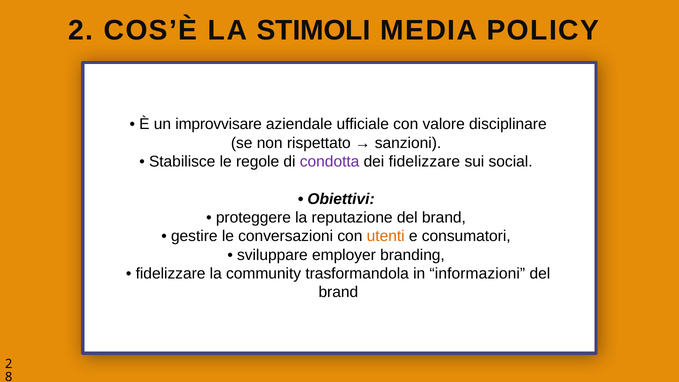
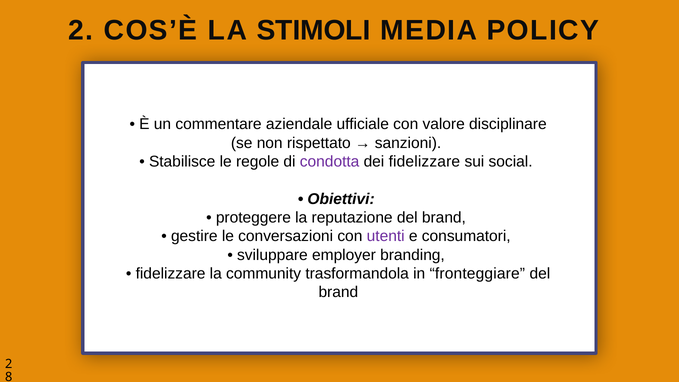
improvvisare: improvvisare -> commentare (219, 124)
utenti colour: orange -> purple (386, 236)
informazioni: informazioni -> fronteggiare (477, 274)
